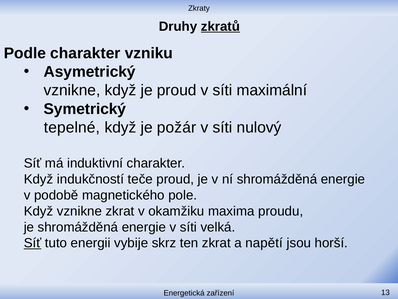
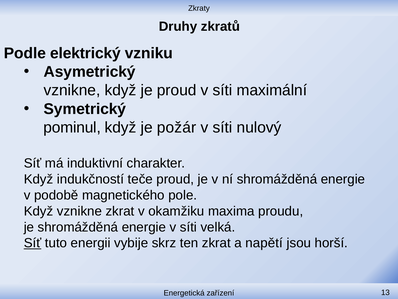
zkratů underline: present -> none (220, 26)
Podle charakter: charakter -> elektrický (85, 53)
tepelné: tepelné -> pominul (72, 127)
